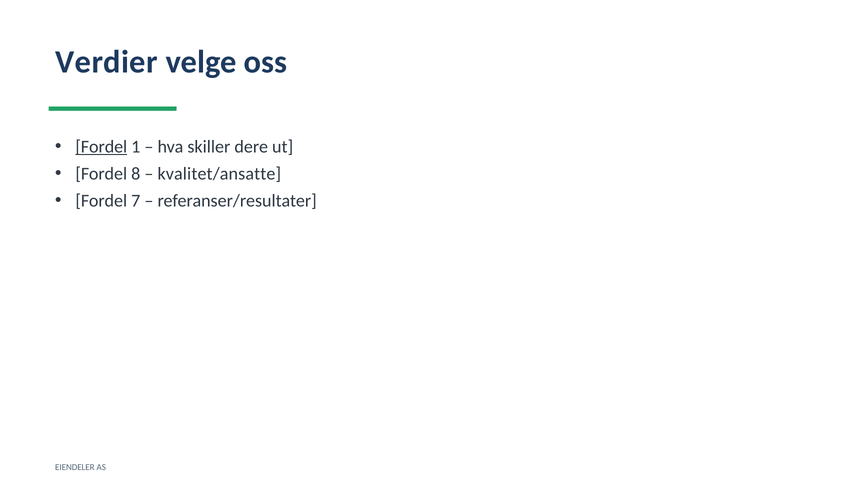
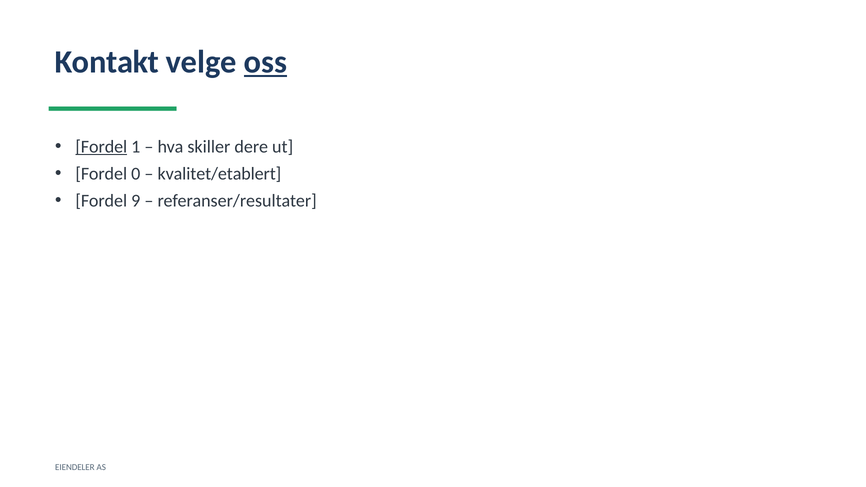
Verdier: Verdier -> Kontakt (107, 62)
oss underline: none -> present (265, 62)
8: 8 -> 0 (136, 174)
kvalitet/ansatte: kvalitet/ansatte -> kvalitet/etablert (219, 174)
7: 7 -> 9 (136, 201)
